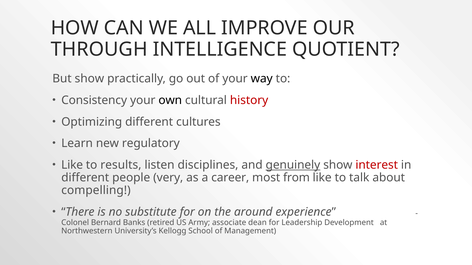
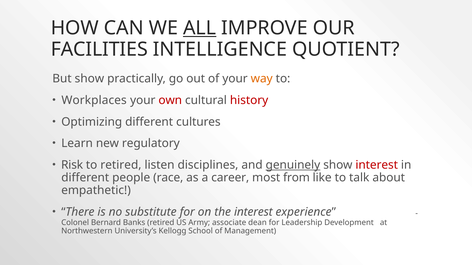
ALL underline: none -> present (200, 28)
THROUGH: THROUGH -> FACILITIES (99, 49)
way colour: black -> orange (262, 79)
Consistency: Consistency -> Workplaces (94, 100)
own colour: black -> red (170, 100)
Like: Like -> Risk (72, 165)
to results: results -> retired (121, 165)
very: very -> race (168, 178)
compelling: compelling -> empathetic (96, 191)
the around: around -> interest (253, 212)
